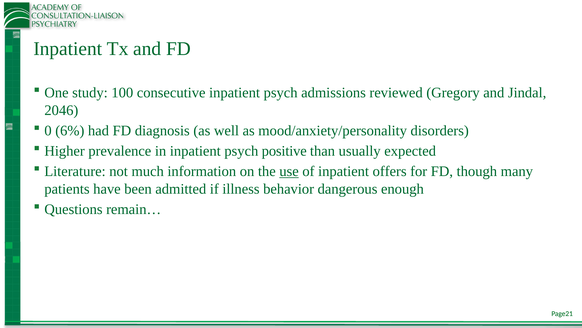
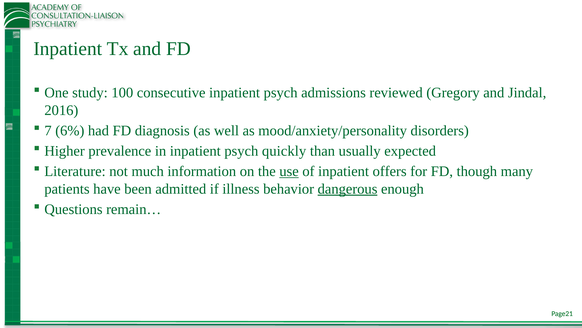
2046: 2046 -> 2016 (61, 110)
0: 0 -> 7 (48, 130)
positive: positive -> quickly (284, 151)
dangerous underline: none -> present (348, 189)
